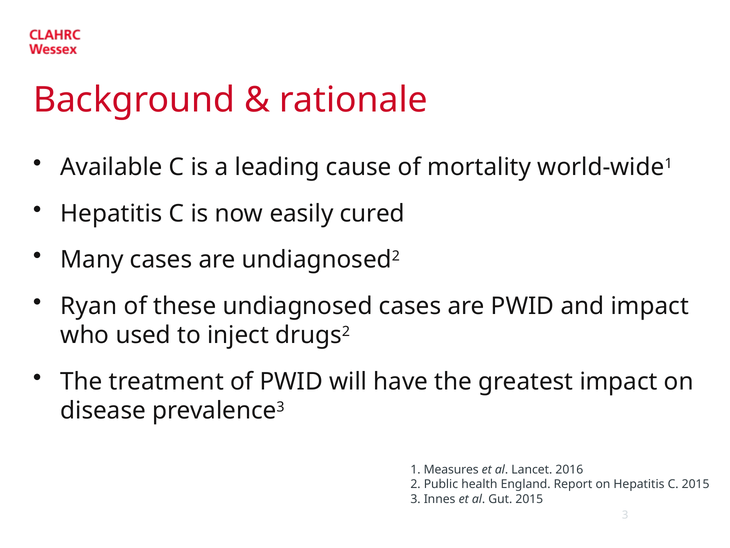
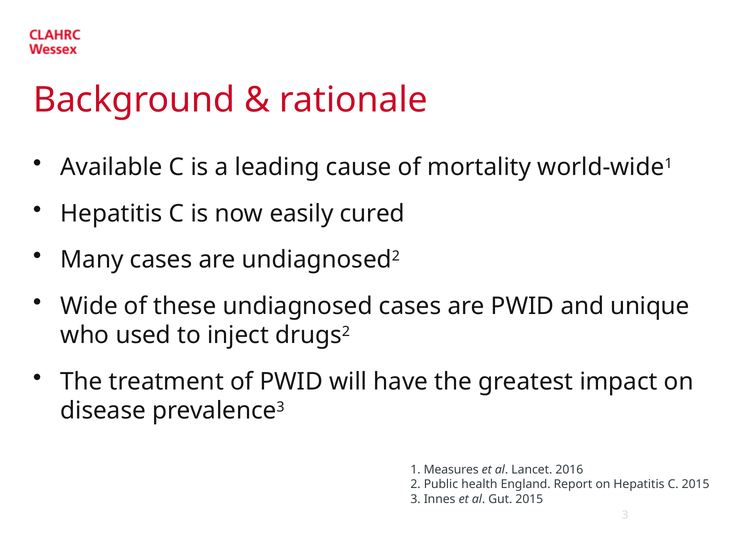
Ryan: Ryan -> Wide (89, 306)
and impact: impact -> unique (650, 306)
